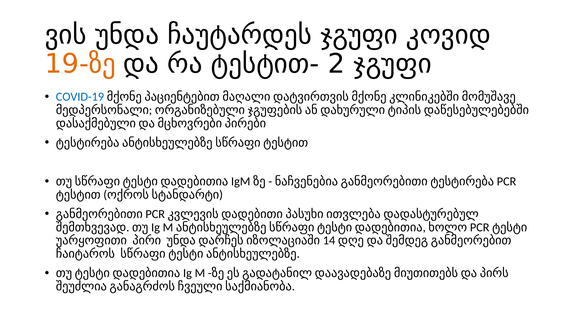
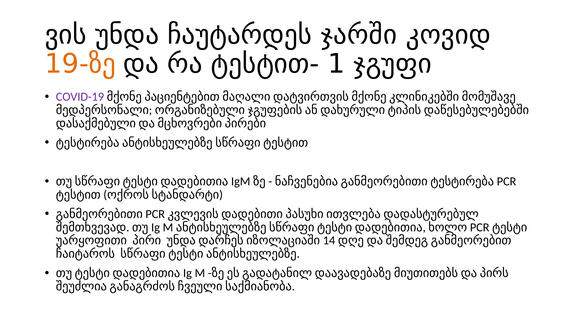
ჩაუტარდეს ჯგუფი: ჯგუფი -> ჯარში (359, 35)
2: 2 -> 1 (336, 64)
COVID-19 colour: blue -> purple (80, 97)
